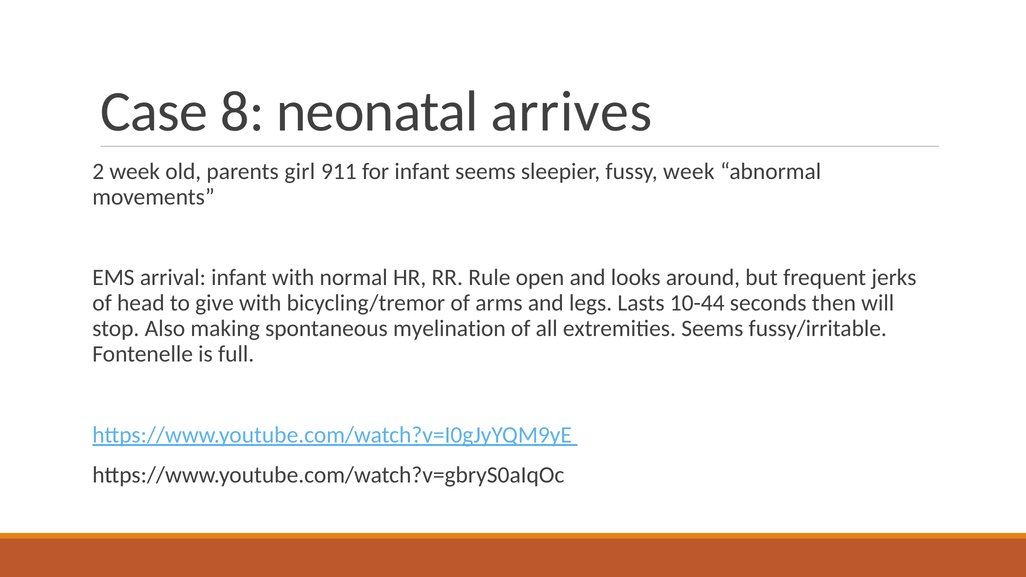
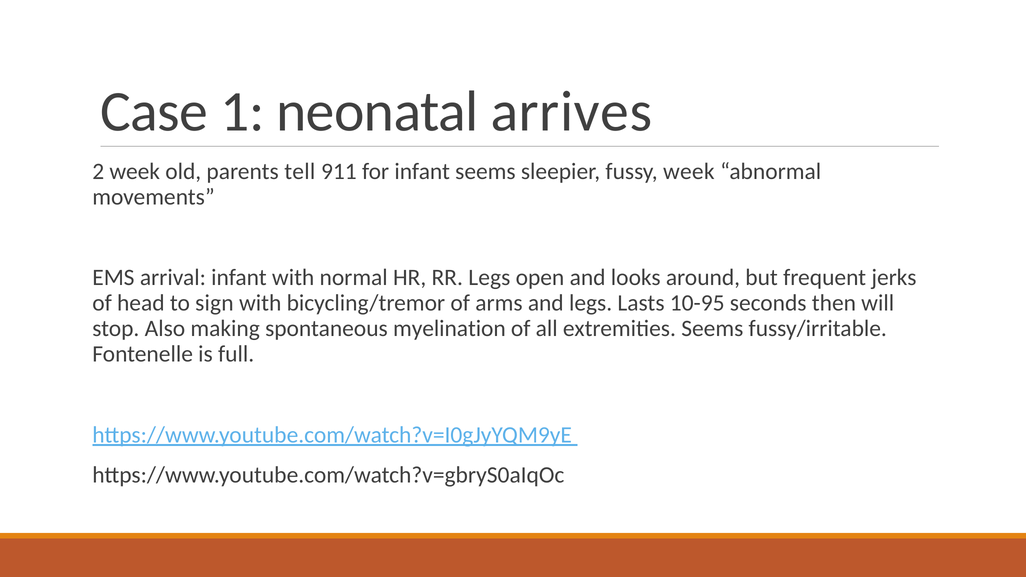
8: 8 -> 1 (242, 111)
girl: girl -> tell (300, 172)
RR Rule: Rule -> Legs (489, 278)
give: give -> sign (214, 303)
10-44: 10-44 -> 10-95 (697, 303)
